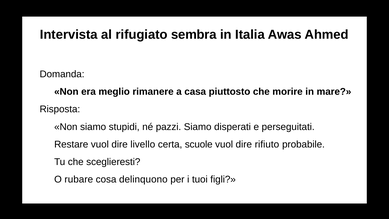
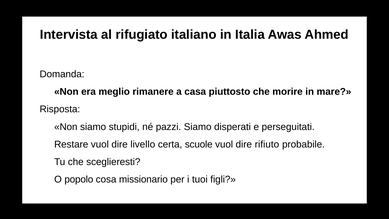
sembra: sembra -> italiano (194, 35)
rubare: rubare -> popolo (79, 179)
delinquono: delinquono -> missionario (143, 179)
